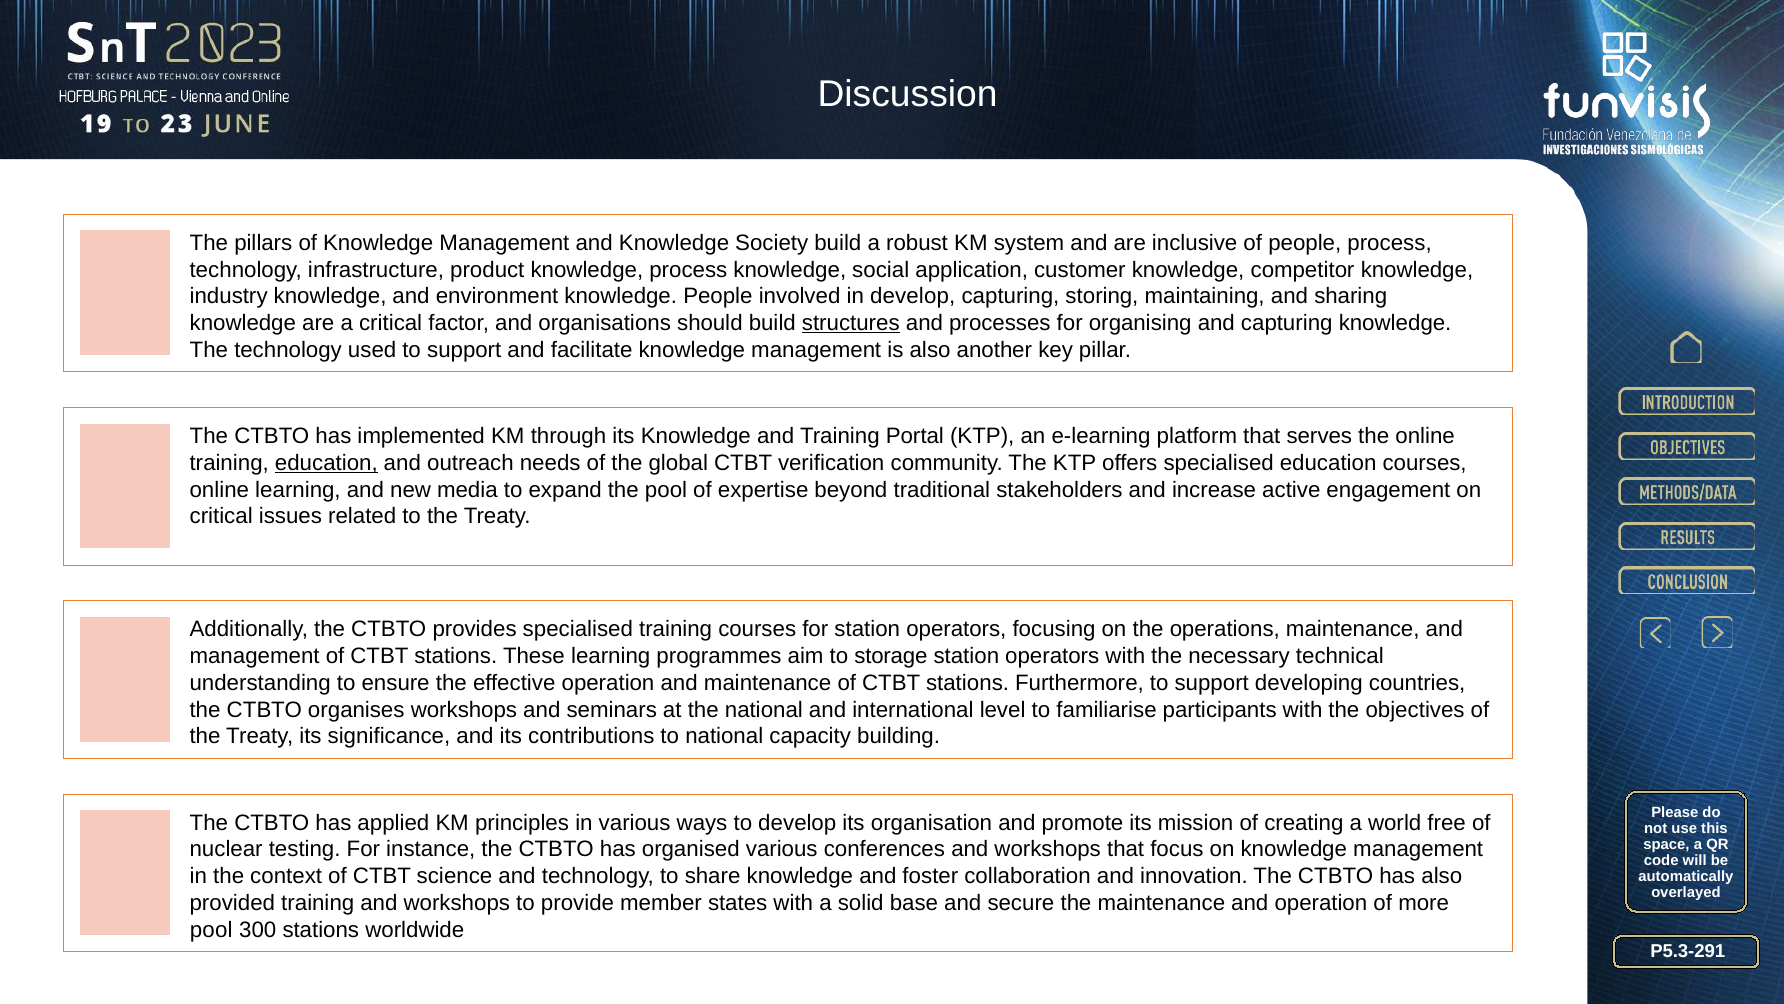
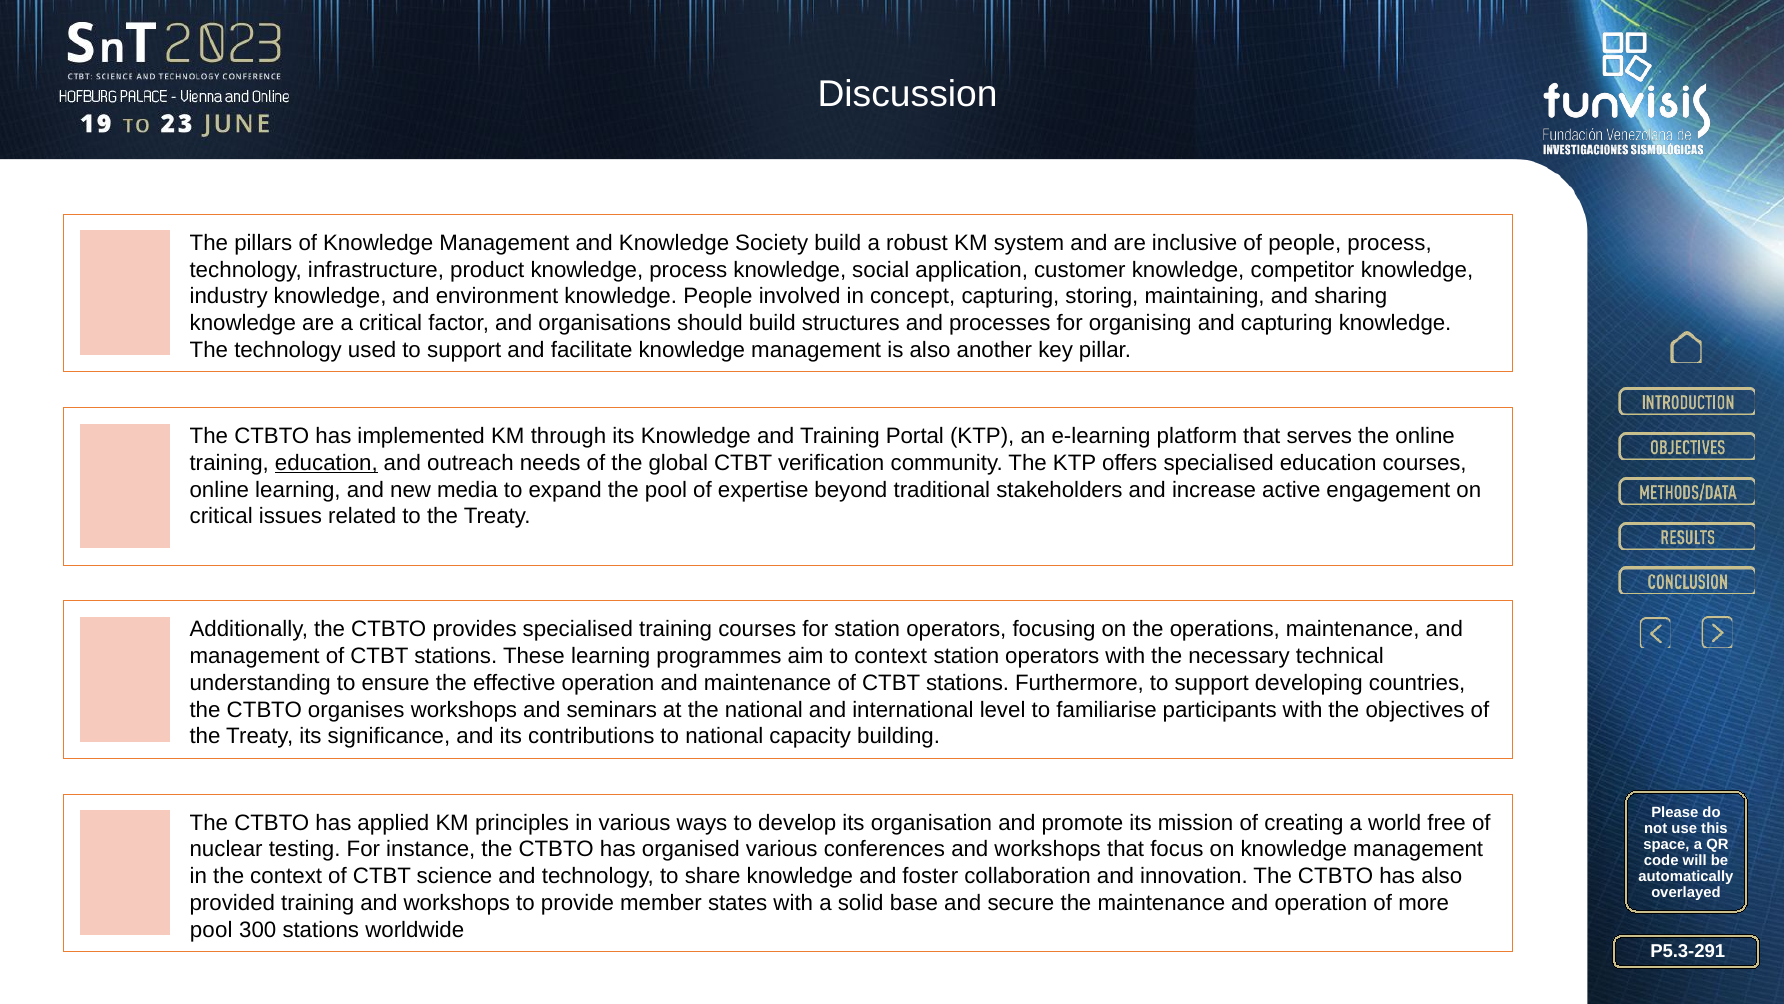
in develop: develop -> concept (913, 296)
structures underline: present -> none (851, 323)
to storage: storage -> context (891, 656)
